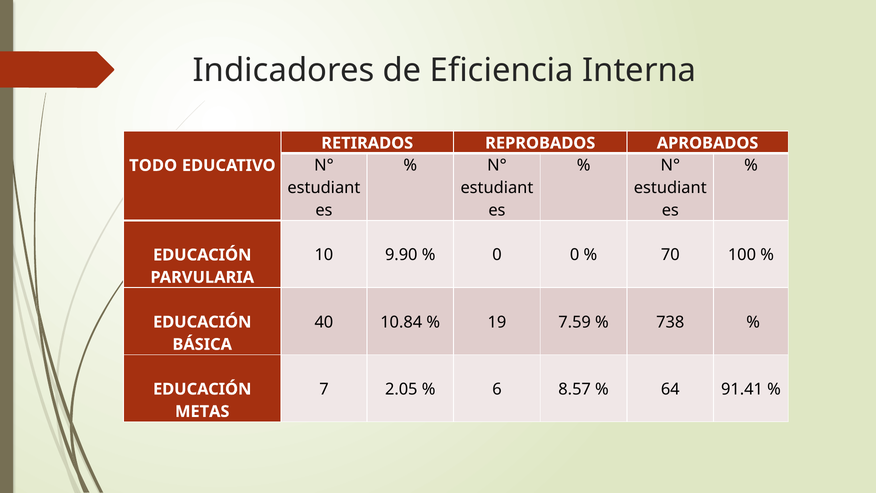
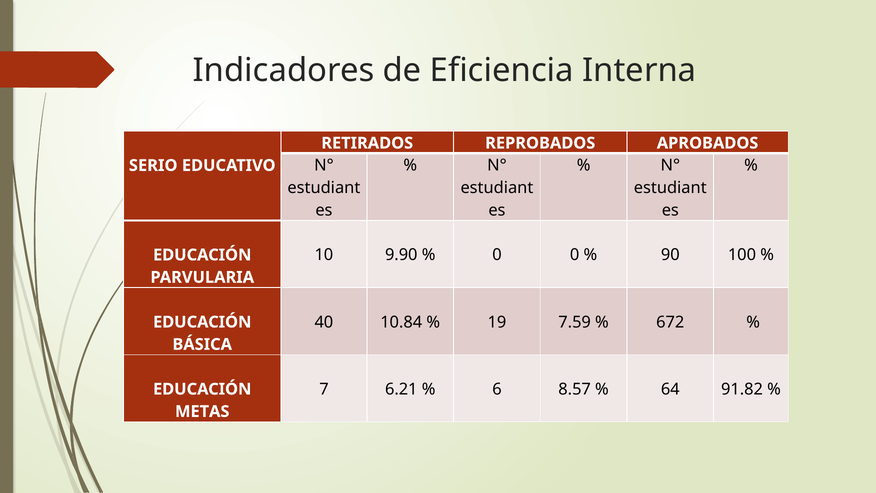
TODO: TODO -> SERIO (153, 165)
70: 70 -> 90 (670, 255)
738: 738 -> 672 (670, 322)
2.05: 2.05 -> 6.21 (401, 389)
91.41: 91.41 -> 91.82 (742, 389)
